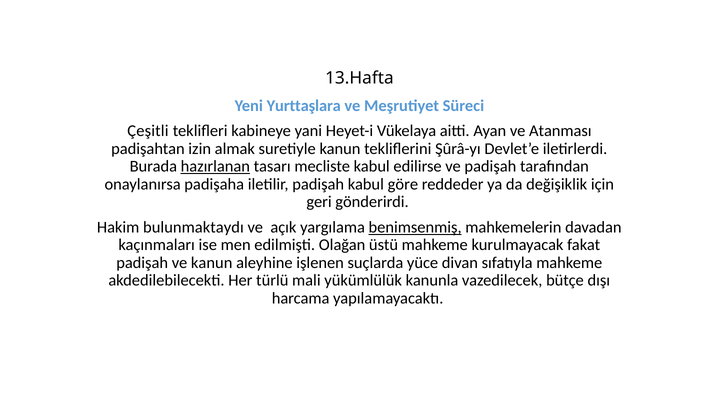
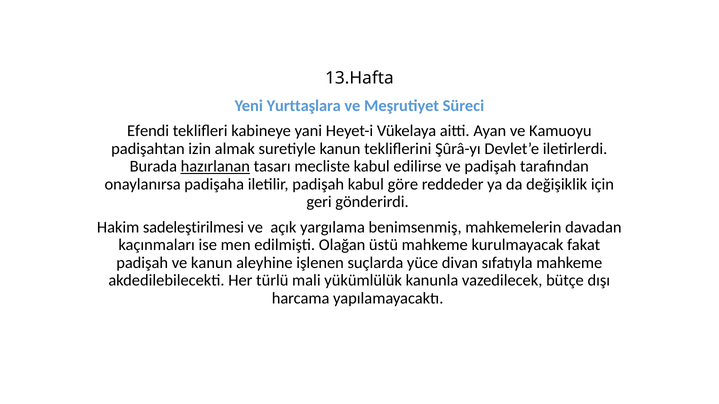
Çeşitli: Çeşitli -> Efendi (148, 131)
Atanması: Atanması -> Kamuoyu (560, 131)
bulunmaktaydı: bulunmaktaydı -> sadeleştirilmesi (194, 227)
benimsenmiş underline: present -> none (415, 227)
